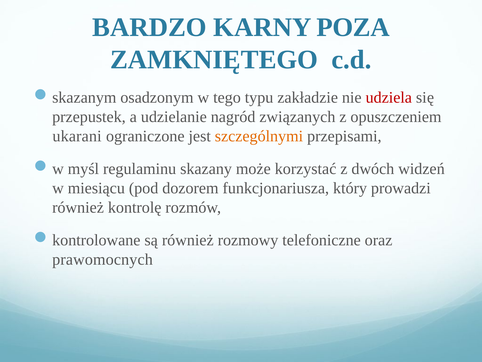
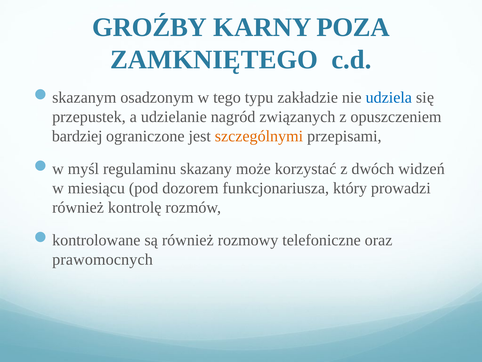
BARDZO: BARDZO -> GROŹBY (150, 27)
udziela colour: red -> blue (389, 98)
ukarani: ukarani -> bardziej (77, 136)
